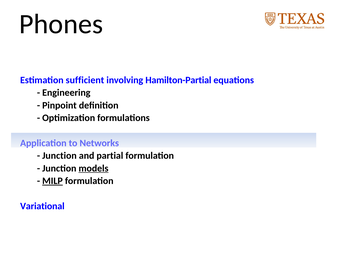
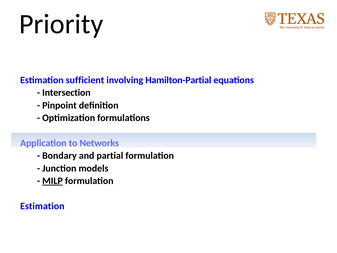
Phones: Phones -> Priority (61, 24)
Engineering: Engineering -> Intersection (66, 93)
Junction: Junction -> Bondary (59, 156)
models underline: present -> none (94, 168)
Variational: Variational -> Estimation (42, 206)
